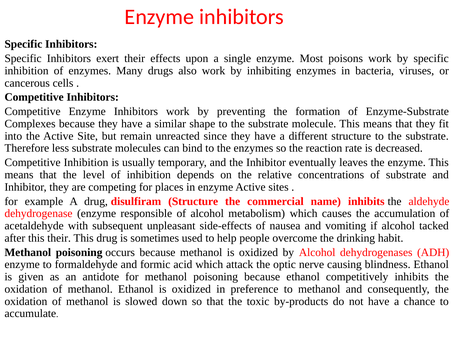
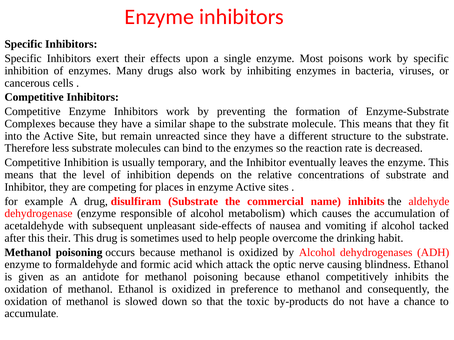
disulfiram Structure: Structure -> Substrate (193, 202)
